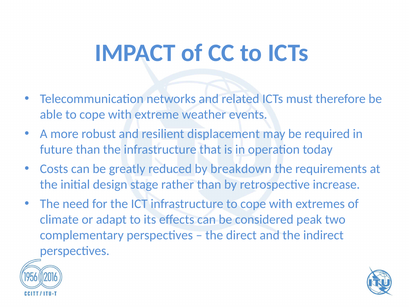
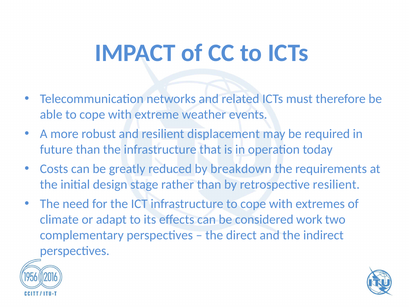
retrospective increase: increase -> resilient (336, 184)
peak: peak -> work (309, 219)
